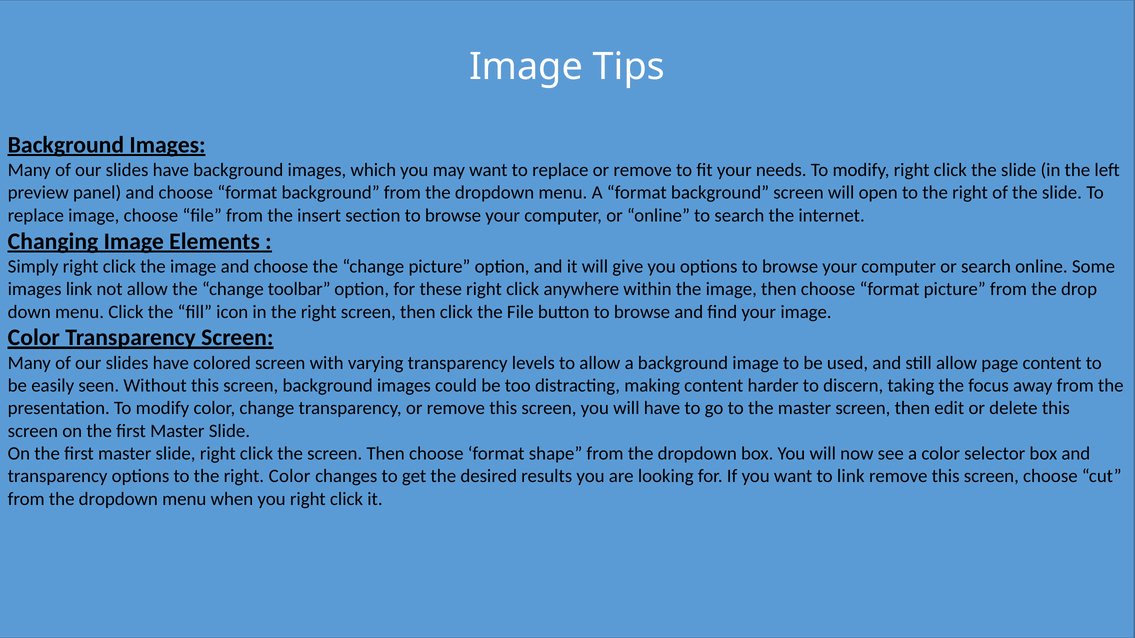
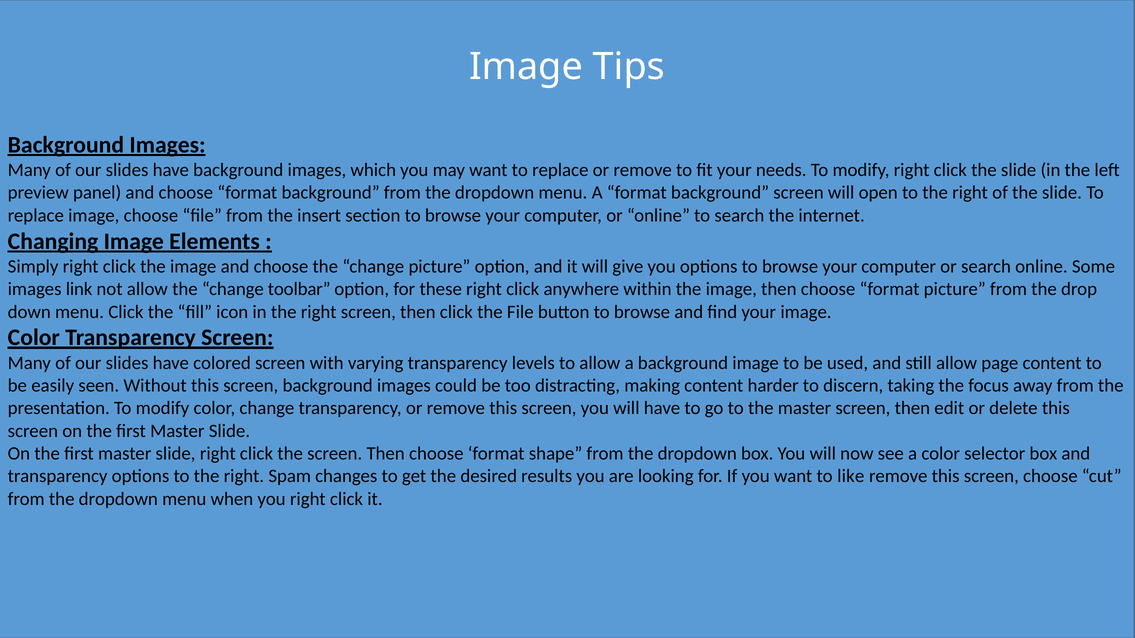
right Color: Color -> Spam (290, 477)
to link: link -> like (851, 477)
